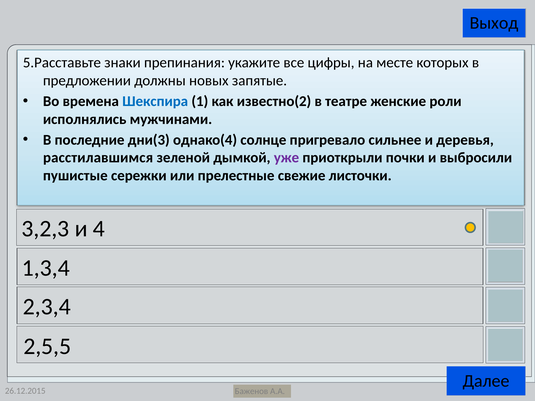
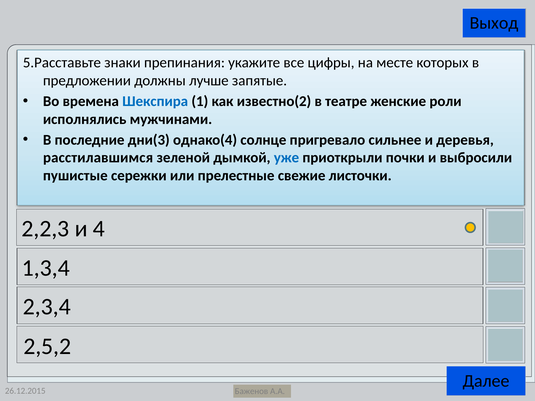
новых: новых -> лучше (209, 81)
уже colour: purple -> blue (286, 158)
3,2,3: 3,2,3 -> 2,2,3 (45, 229)
2,5,5: 2,5,5 -> 2,5,2 (47, 346)
